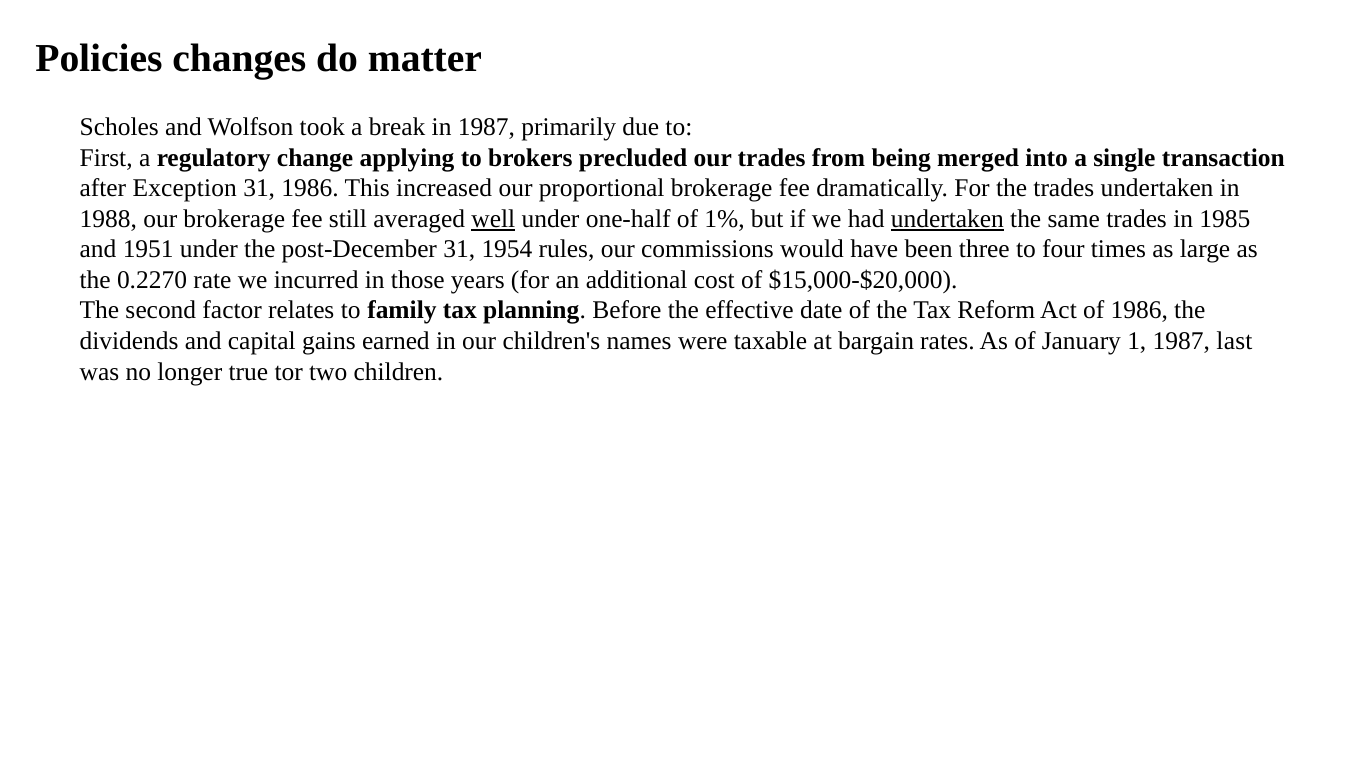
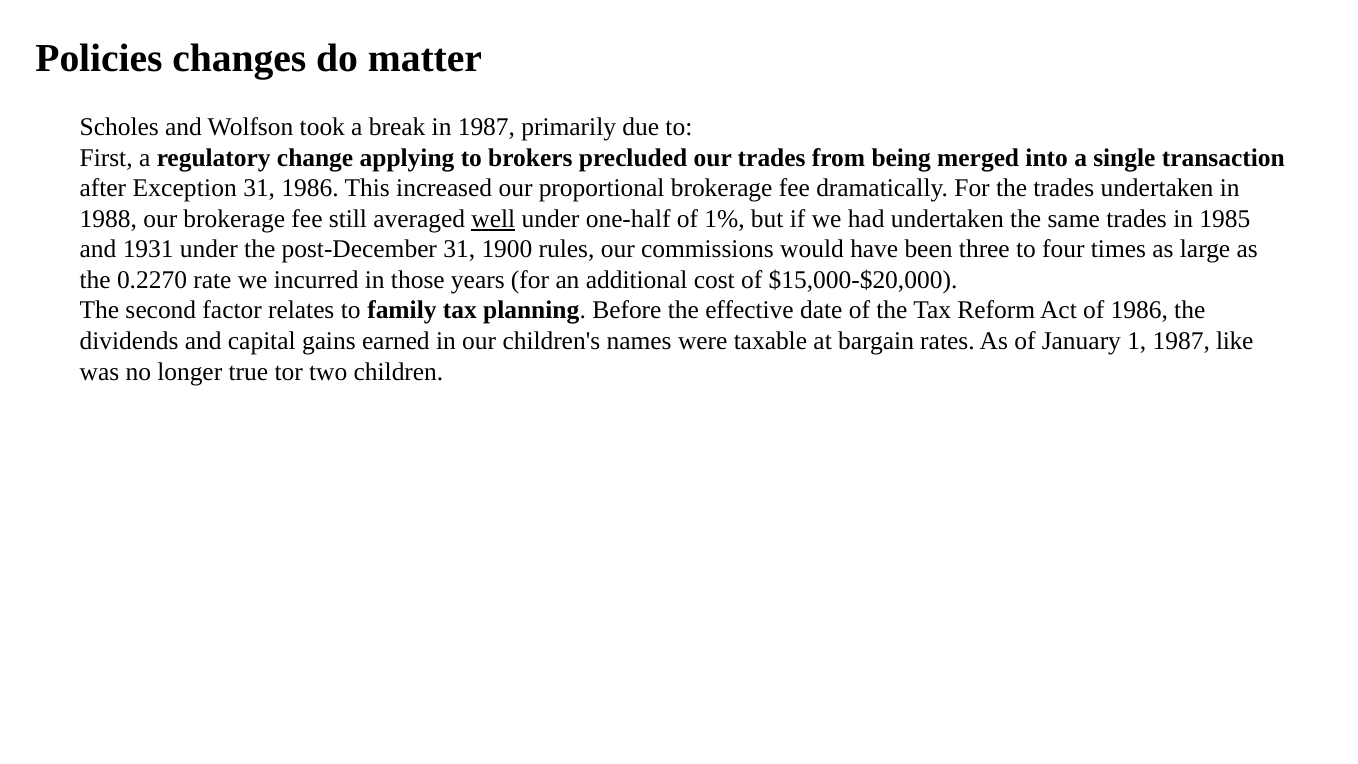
undertaken underline: present -> none (947, 219)
1951: 1951 -> 1931 (148, 249)
1954: 1954 -> 1900 (507, 249)
last: last -> like (1235, 341)
